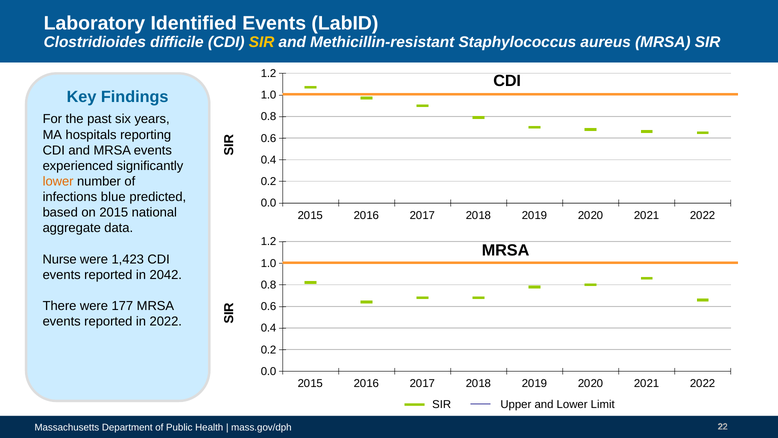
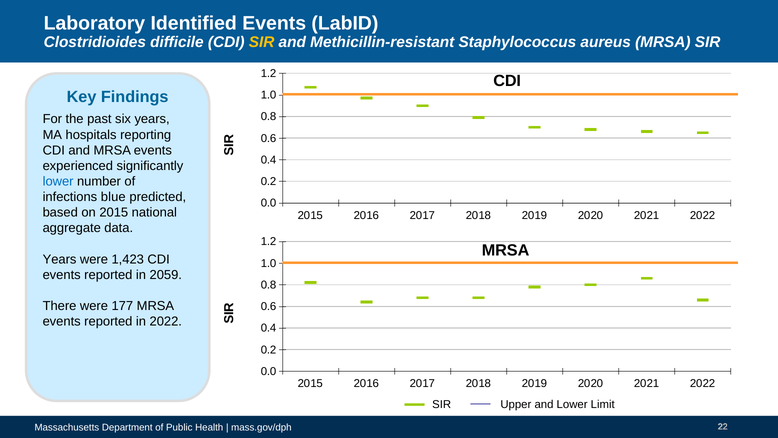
lower colour: orange -> blue (58, 181)
Nurse: Nurse -> Years (60, 259)
2042: 2042 -> 2059 (166, 275)
